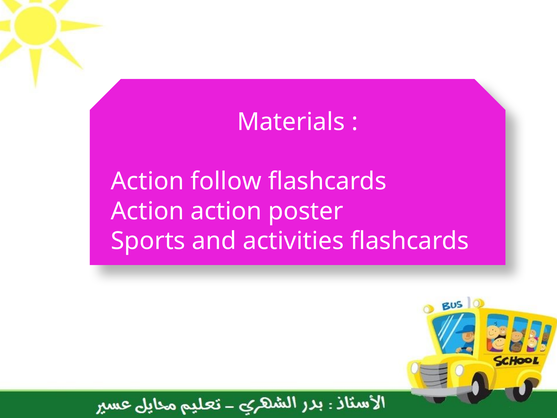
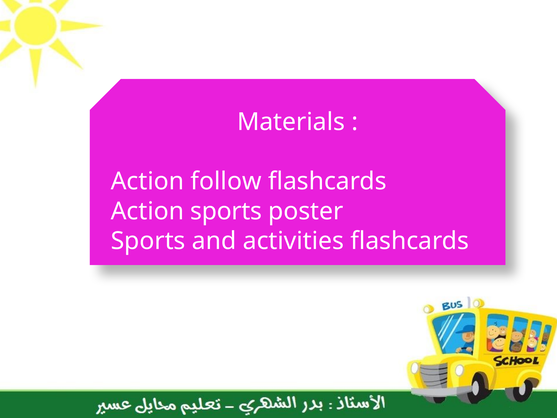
Action action: action -> sports (226, 211)
